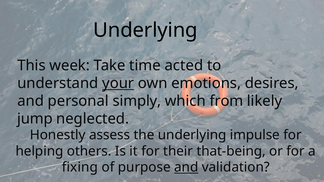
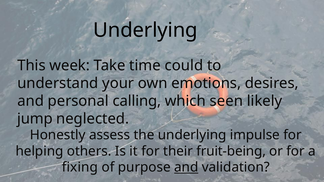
acted: acted -> could (184, 66)
your underline: present -> none (118, 83)
simply: simply -> calling (137, 101)
from: from -> seen (226, 101)
that-being: that-being -> fruit-being (231, 151)
